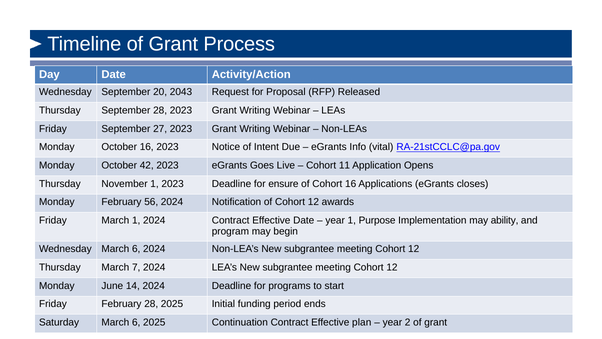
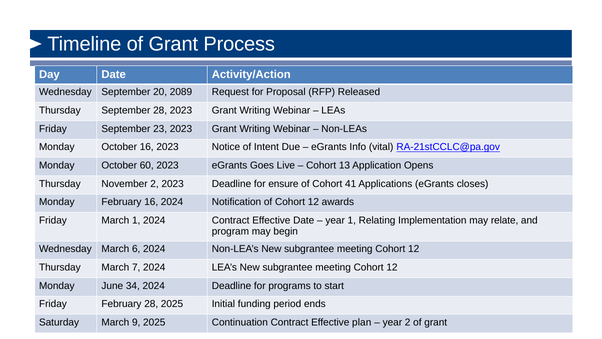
2043: 2043 -> 2089 (181, 92)
27: 27 -> 23 (160, 129)
42: 42 -> 60 (147, 165)
11: 11 -> 13 (344, 165)
November 1: 1 -> 2 (155, 184)
Cohort 16: 16 -> 41 (351, 184)
February 56: 56 -> 16 (151, 202)
Purpose: Purpose -> Relating (377, 220)
ability: ability -> relate (505, 220)
14: 14 -> 34 (133, 285)
Saturday March 6: 6 -> 9 (136, 322)
